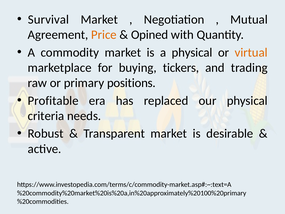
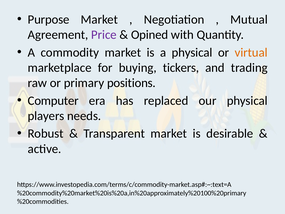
Survival: Survival -> Purpose (49, 19)
Price colour: orange -> purple (104, 35)
Profitable: Profitable -> Computer (53, 101)
criteria: criteria -> players (46, 116)
